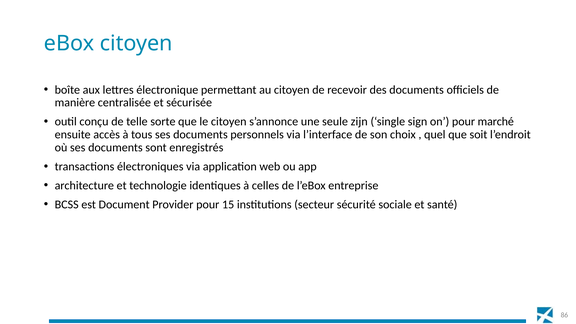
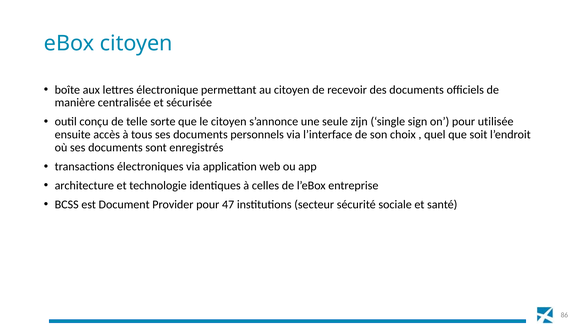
marché: marché -> utilisée (496, 122)
15: 15 -> 47 (228, 204)
